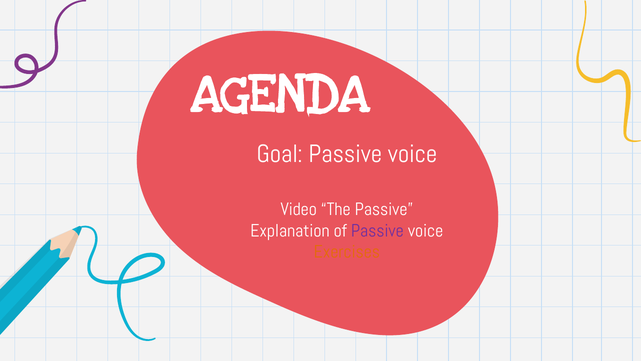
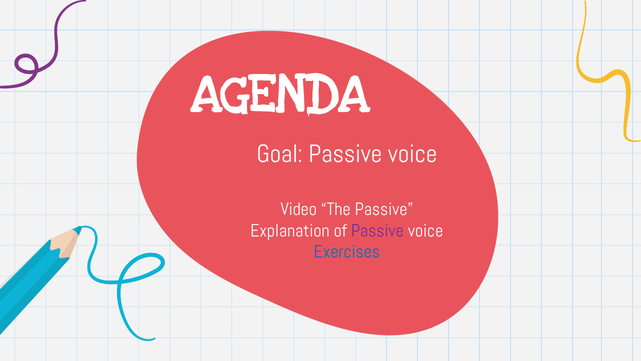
Exercises colour: orange -> blue (347, 252)
